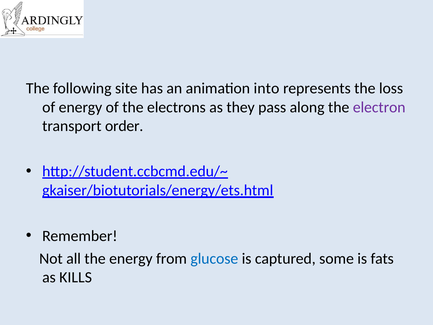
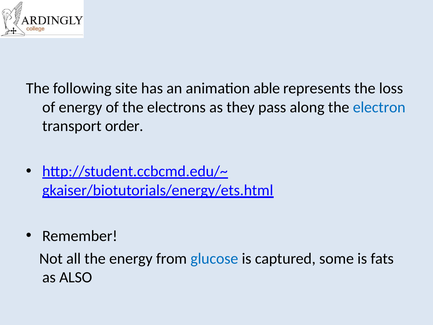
into: into -> able (267, 88)
electron colour: purple -> blue (379, 107)
KILLS: KILLS -> ALSO (76, 277)
